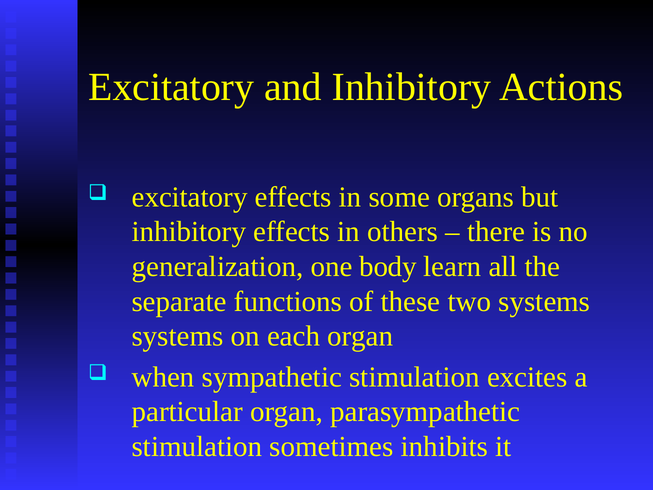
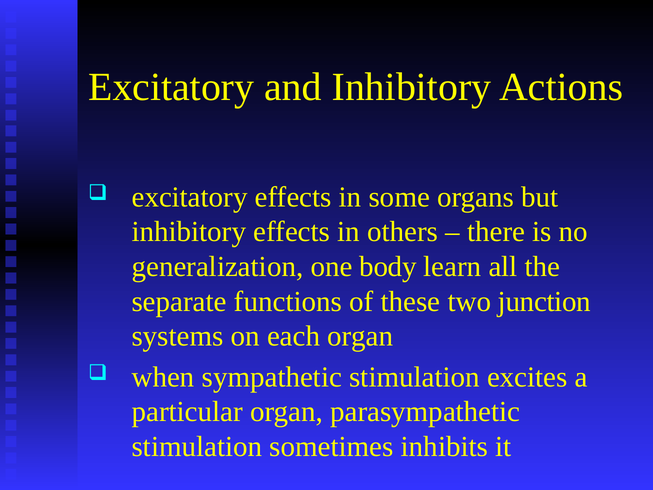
two systems: systems -> junction (544, 301)
